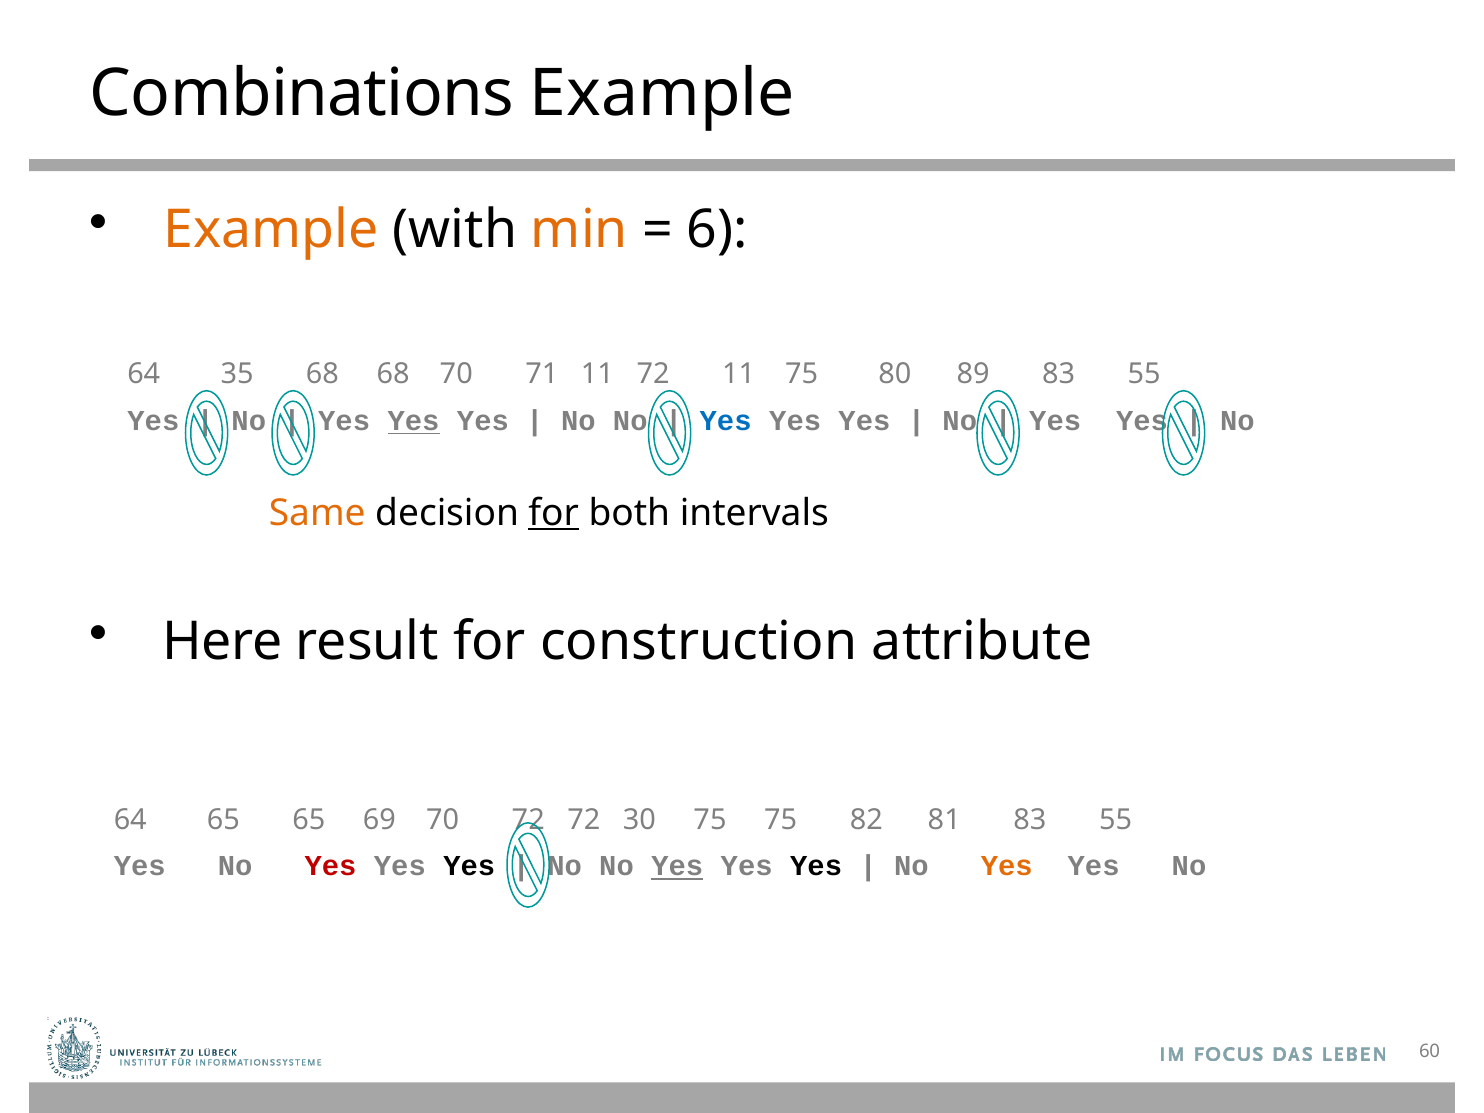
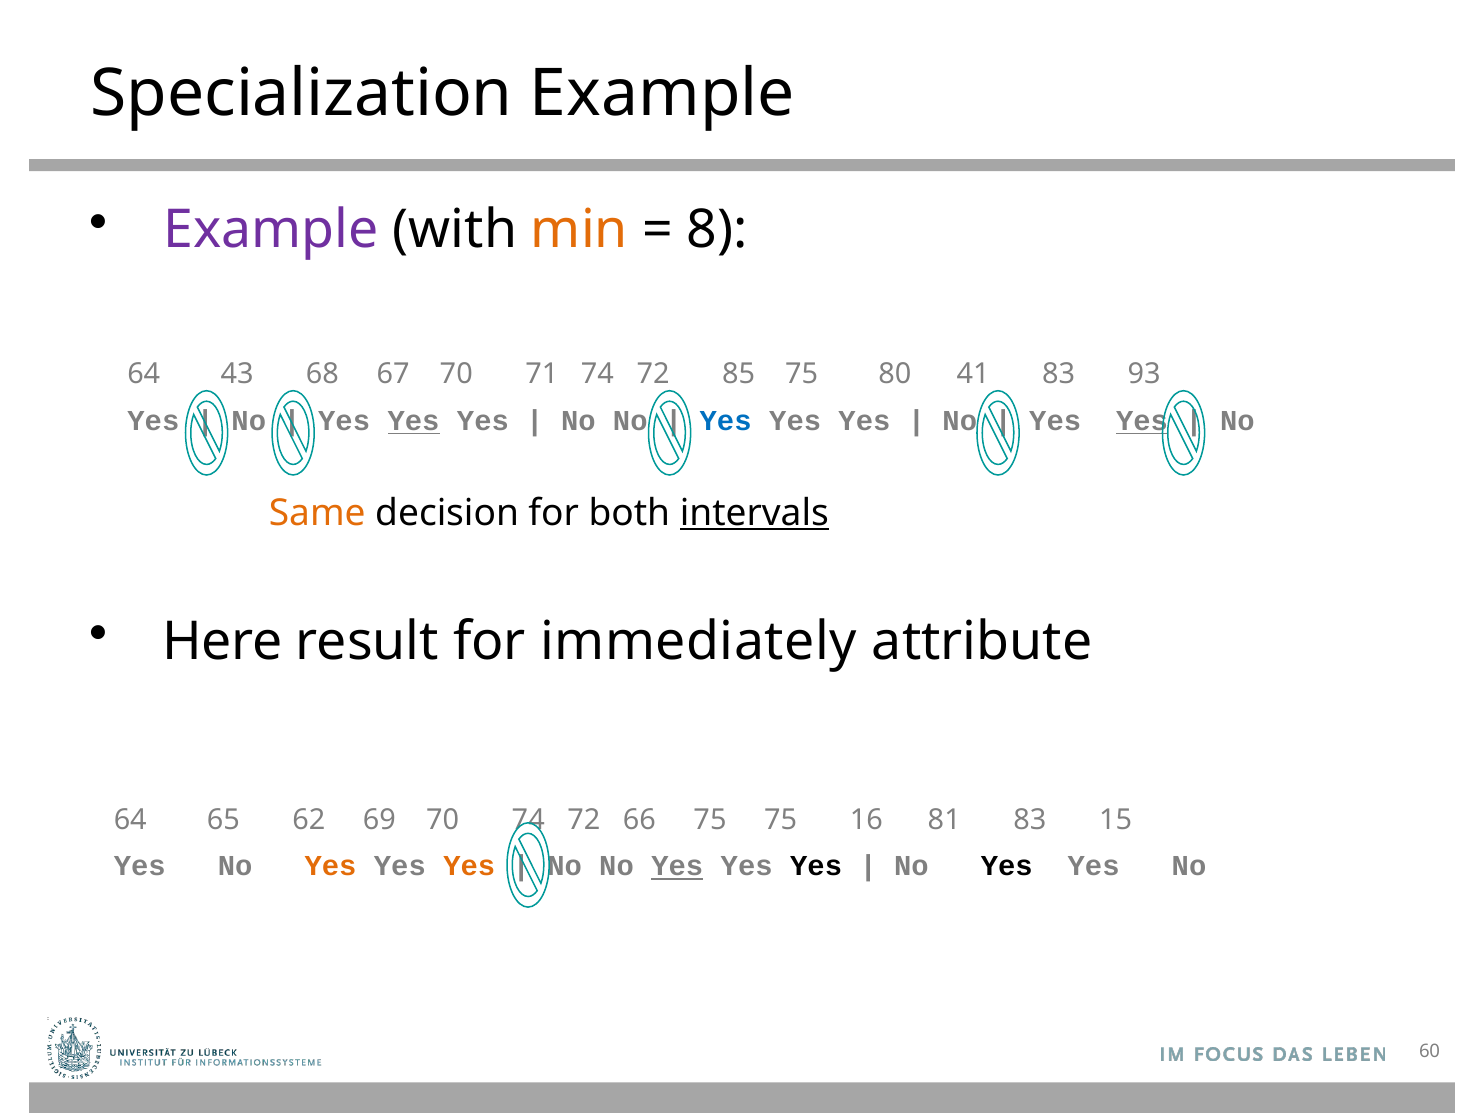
Combinations: Combinations -> Specialization (302, 94)
Example colour: orange -> purple (271, 230)
6: 6 -> 8 (717, 230)
35: 35 -> 43 (237, 374)
68 68: 68 -> 67 (393, 374)
71 11: 11 -> 74 (597, 374)
72 11: 11 -> 85 (739, 374)
89: 89 -> 41 (973, 374)
55: 55 -> 93 (1144, 374)
Yes underline: none -> present (1142, 421)
for underline: present -> none (554, 513)
intervals underline: none -> present (754, 513)
construction: construction -> immediately (699, 641)
65 65: 65 -> 62 (309, 820)
70 72: 72 -> 74 (528, 820)
30: 30 -> 66 (639, 820)
82: 82 -> 16 (866, 820)
81 83 55: 55 -> 15 (1116, 820)
Yes colour: red -> orange (330, 866)
Yes colour: black -> orange (469, 866)
Yes colour: orange -> black (1007, 866)
